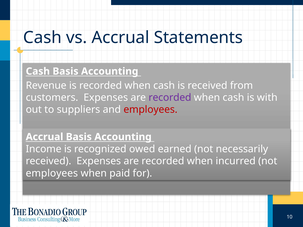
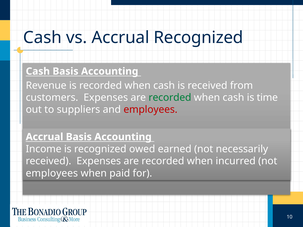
Accrual Statements: Statements -> Recognized (198, 38)
recorded colour: purple -> green (170, 98)
with: with -> time (267, 98)
